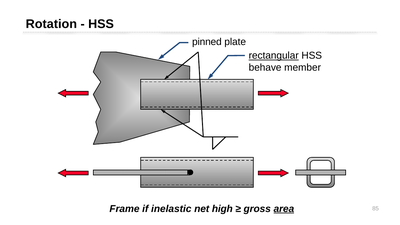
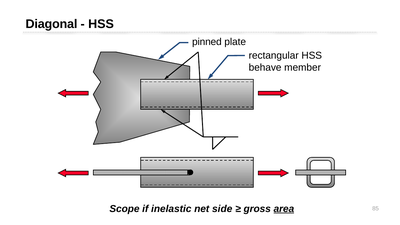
Rotation: Rotation -> Diagonal (51, 24)
rectangular underline: present -> none (274, 56)
Frame: Frame -> Scope (124, 209)
high: high -> side (222, 209)
